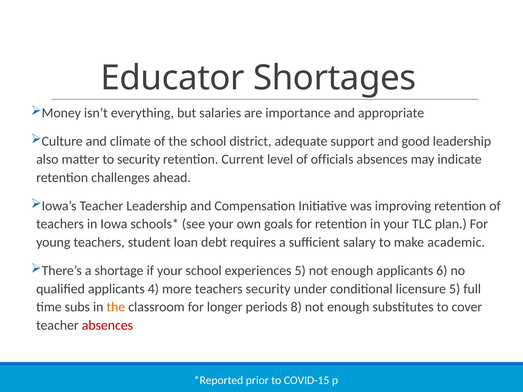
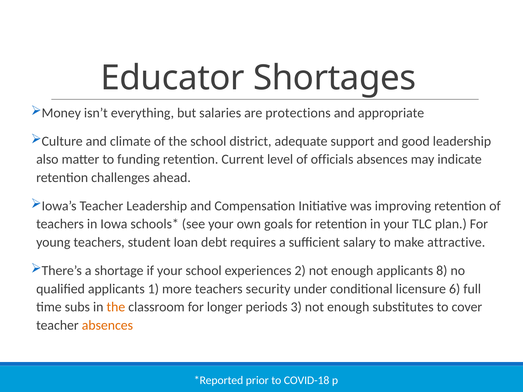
importance: importance -> protections (298, 113)
to security: security -> funding (139, 159)
academic: academic -> attractive (456, 242)
experiences 5: 5 -> 2 (300, 271)
6: 6 -> 8 (442, 271)
4: 4 -> 1 (153, 289)
licensure 5: 5 -> 6 (455, 289)
8: 8 -> 3 (296, 307)
absences colour: red -> orange (107, 325)
COVID-15: COVID-15 -> COVID-18 (307, 380)
